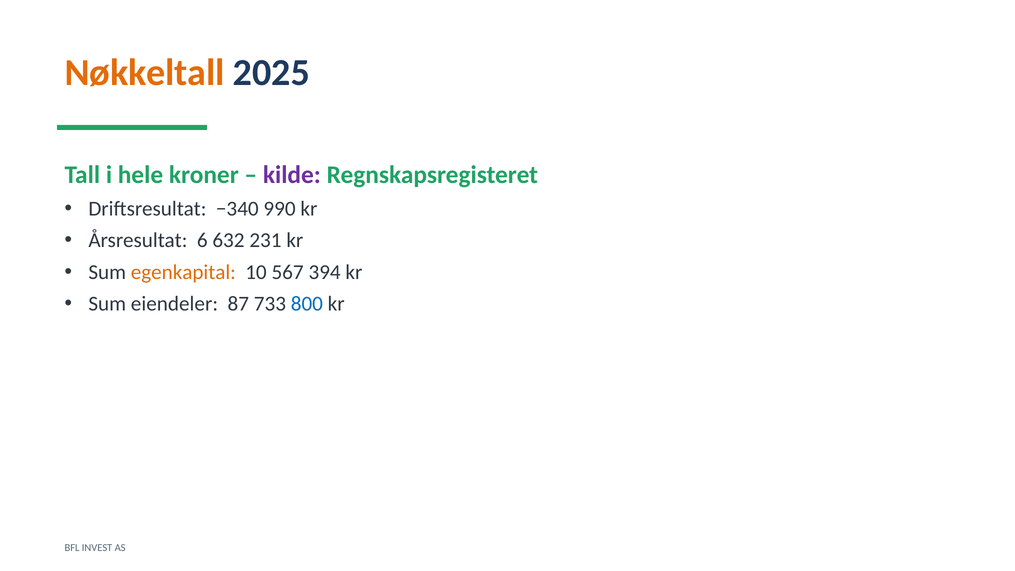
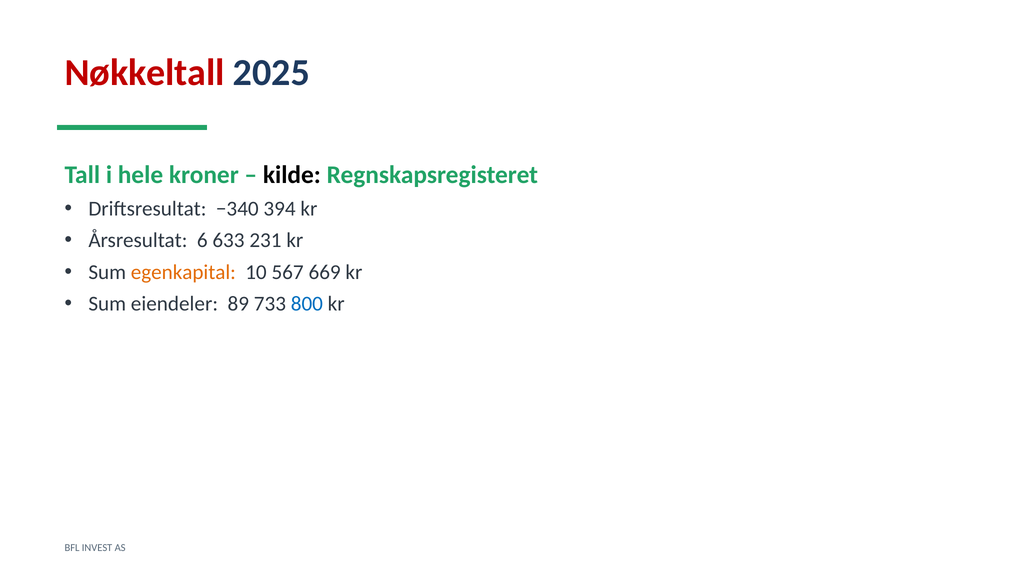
Nøkkeltall colour: orange -> red (145, 72)
kilde colour: purple -> black (292, 175)
990: 990 -> 394 (280, 209)
632: 632 -> 633 (228, 240)
394: 394 -> 669 (325, 272)
87: 87 -> 89 (238, 304)
